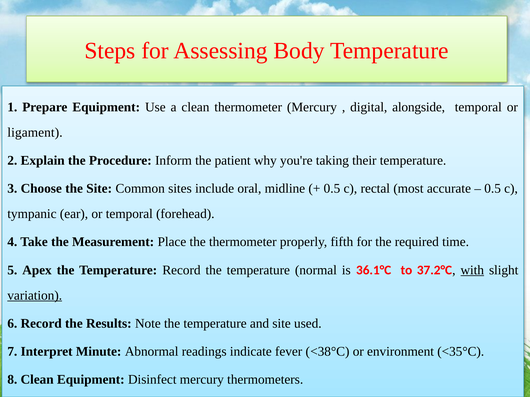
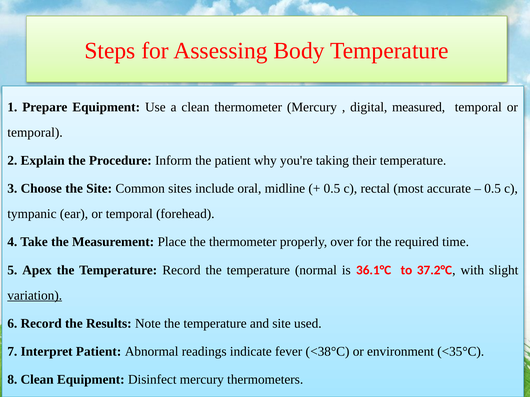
alongside: alongside -> measured (419, 107)
ligament: ligament -> temporal (35, 133)
fifth: fifth -> over (342, 242)
with underline: present -> none (472, 270)
Interpret Minute: Minute -> Patient (99, 352)
